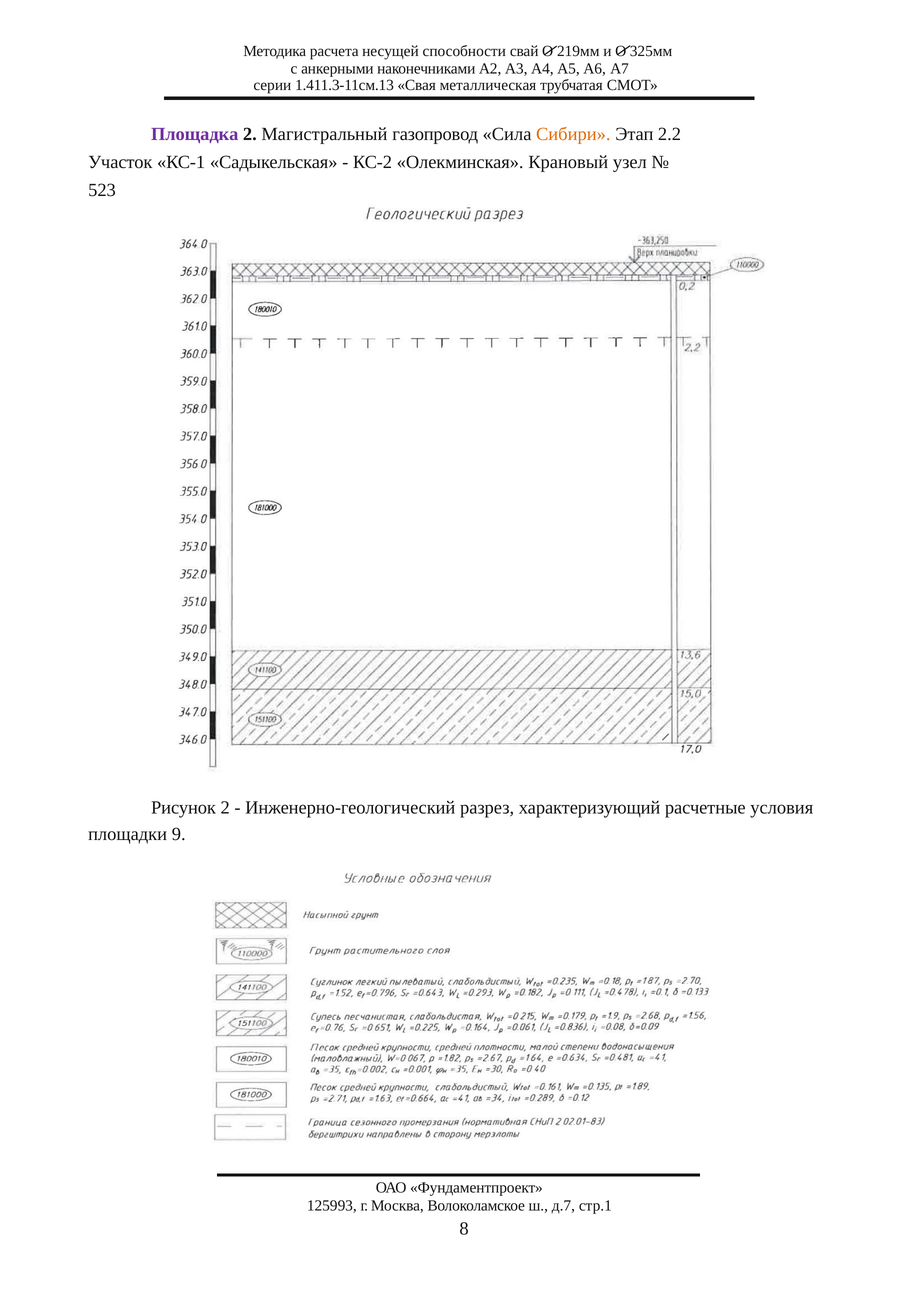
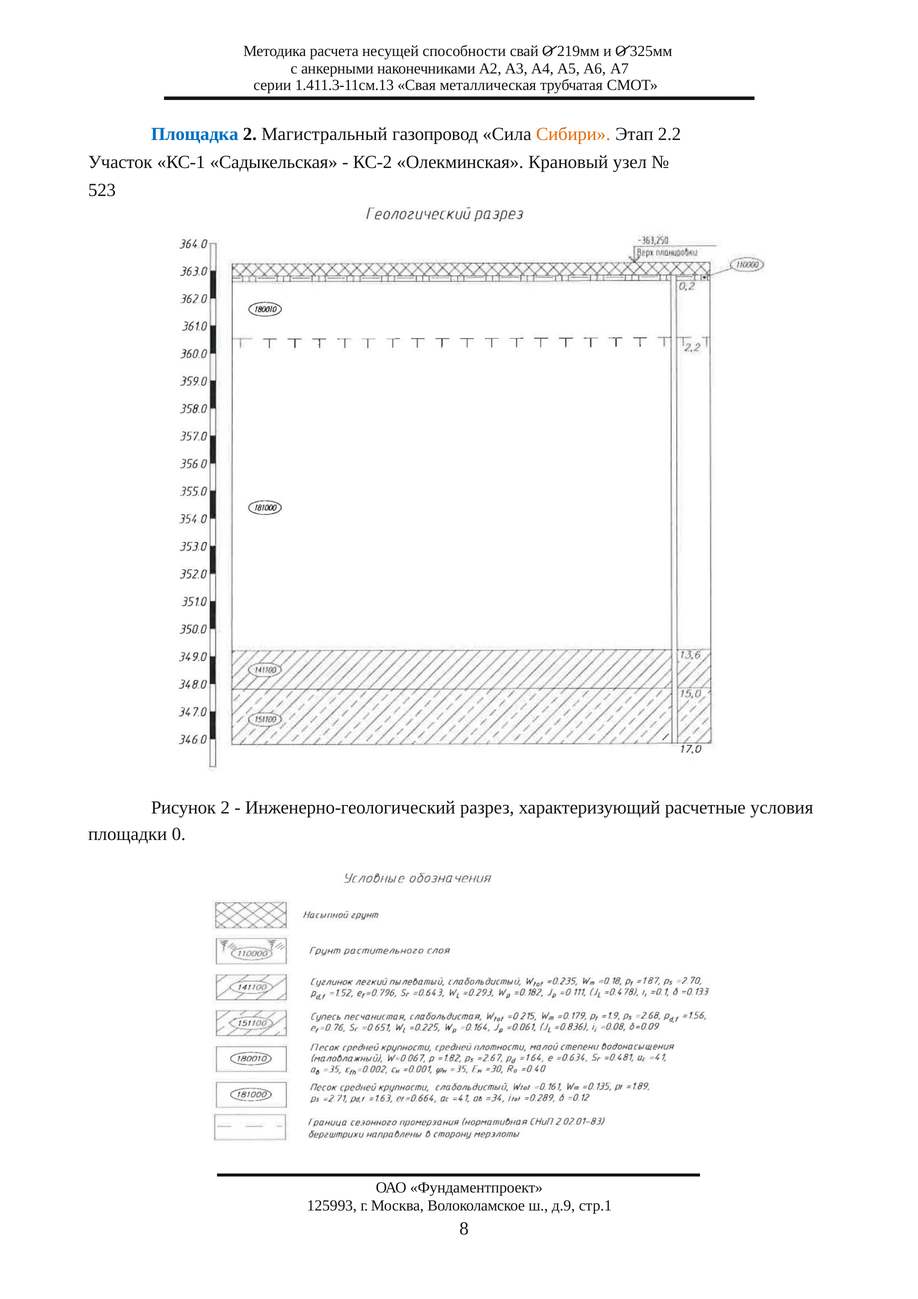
Площадка colour: purple -> blue (195, 134)
9: 9 -> 0 (179, 834)
д.7: д.7 -> д.9 (563, 1206)
